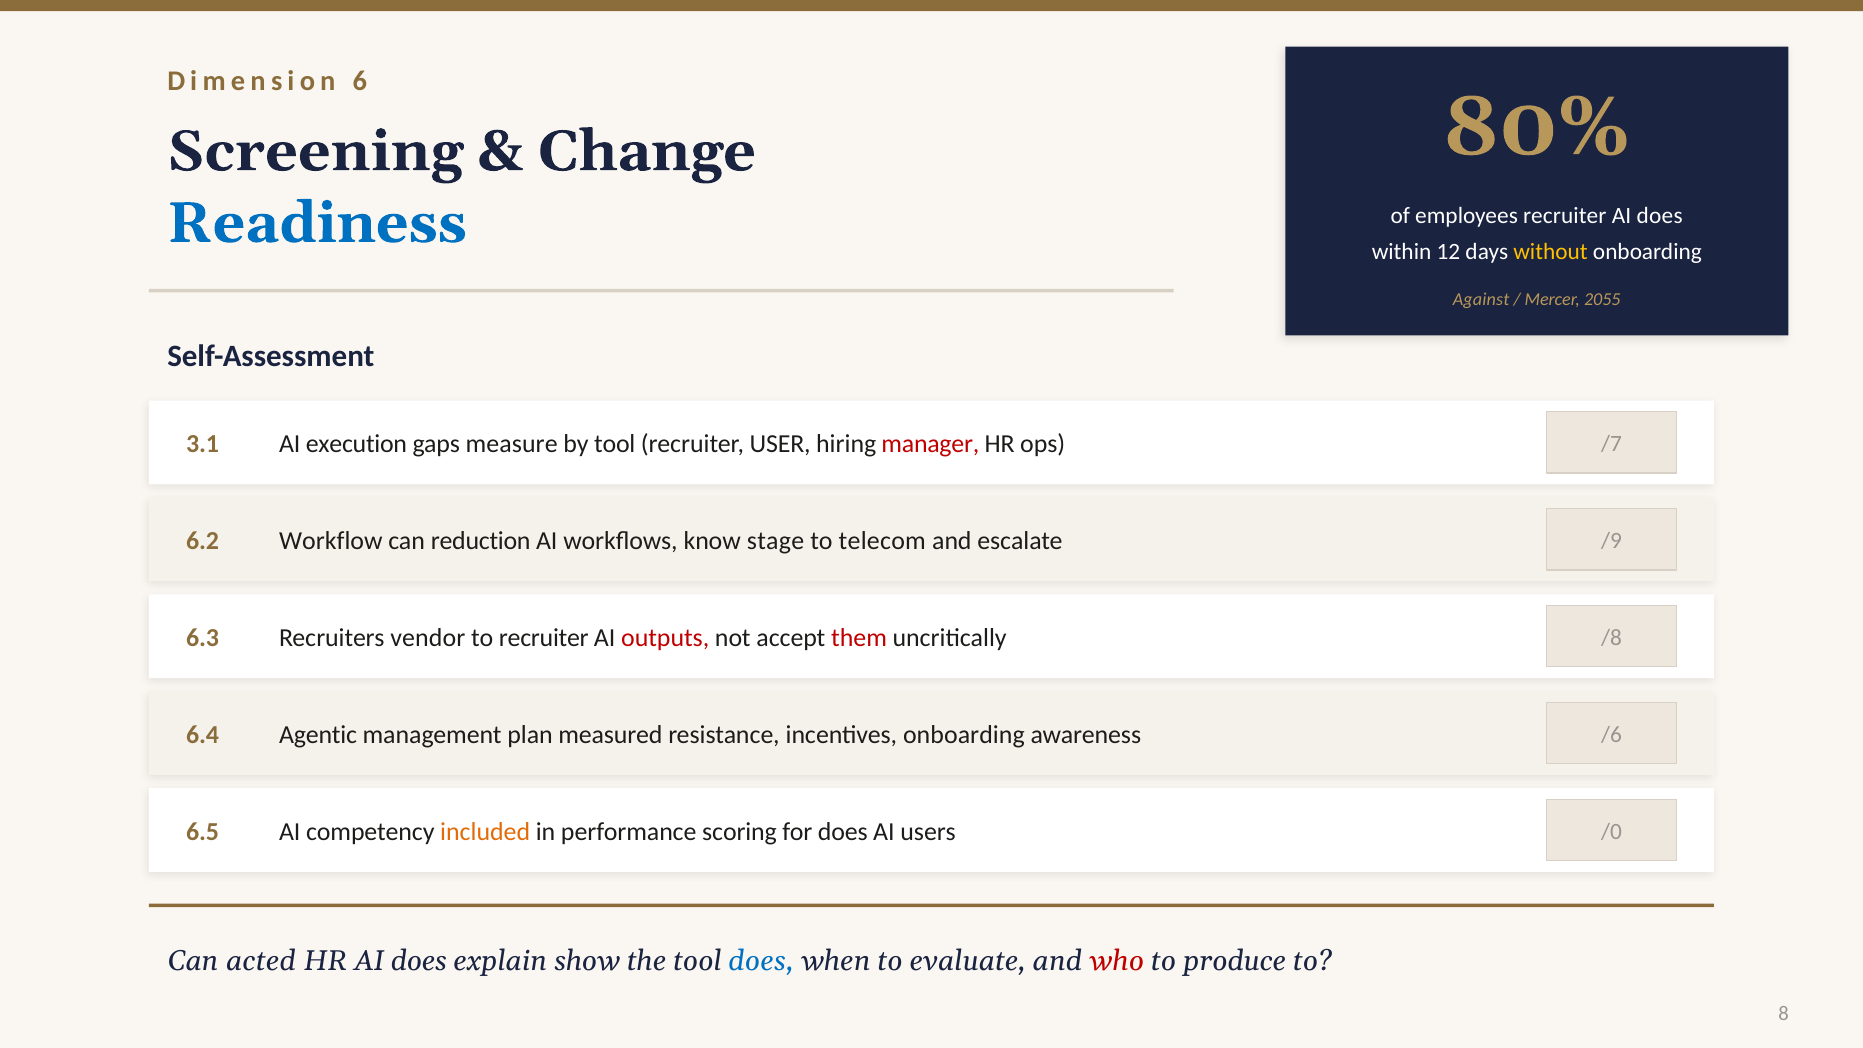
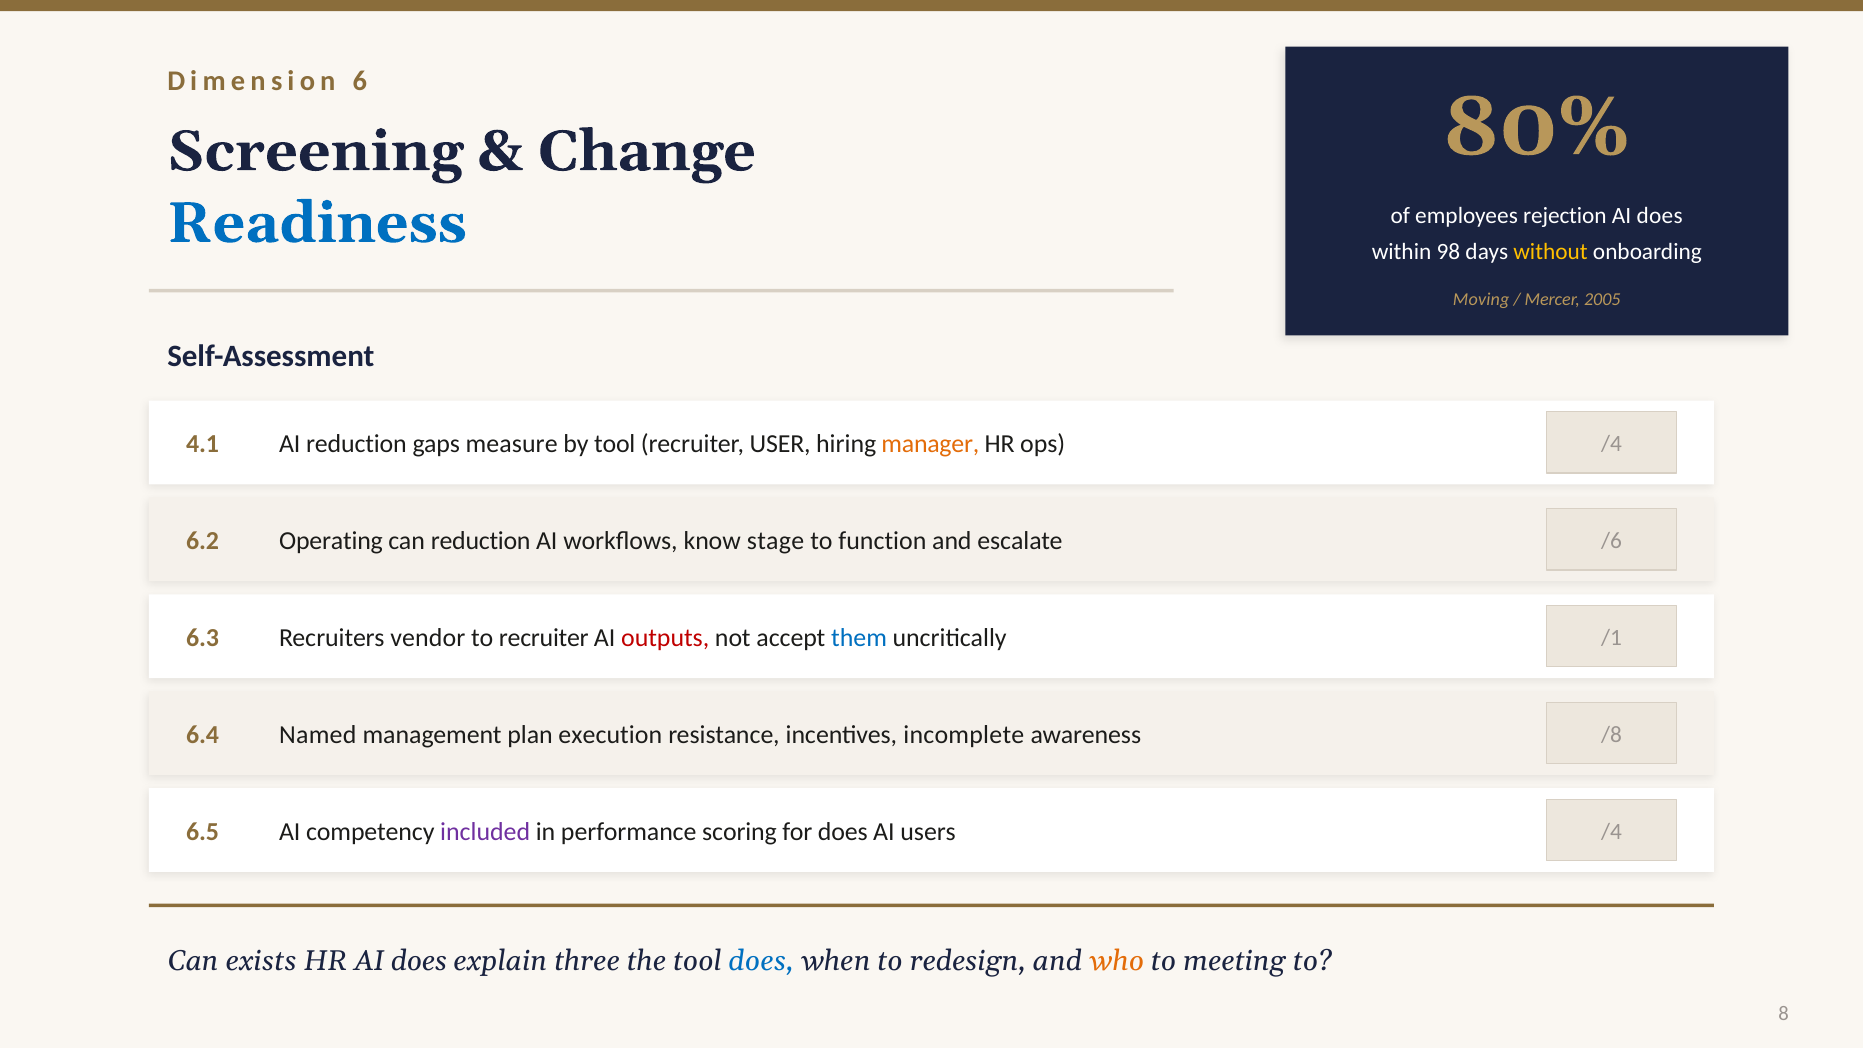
employees recruiter: recruiter -> rejection (1565, 216)
12: 12 -> 98 (1448, 252)
Against: Against -> Moving (1481, 299)
2055: 2055 -> 2005 (1602, 299)
3.1: 3.1 -> 4.1 (203, 444)
AI execution: execution -> reduction (356, 444)
manager colour: red -> orange (930, 444)
ops /7: /7 -> /4 (1611, 444)
Workflow: Workflow -> Operating (331, 541)
telecom: telecom -> function (882, 541)
/9: /9 -> /6 (1611, 541)
them colour: red -> blue (859, 638)
/8: /8 -> /1 (1611, 638)
Agentic: Agentic -> Named (318, 735)
measured: measured -> execution (610, 735)
incentives onboarding: onboarding -> incomplete (964, 735)
/6: /6 -> /8 (1611, 735)
included colour: orange -> purple (485, 832)
users /0: /0 -> /4 (1611, 832)
acted: acted -> exists (261, 961)
show: show -> three (587, 961)
evaluate: evaluate -> redesign (968, 961)
who colour: red -> orange (1117, 961)
produce: produce -> meeting (1235, 961)
